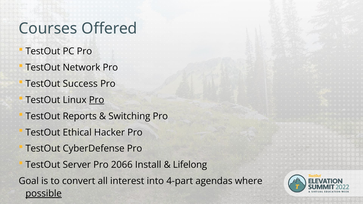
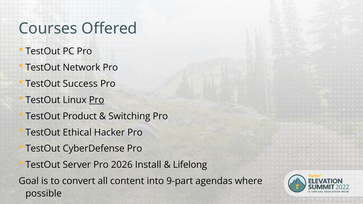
Reports: Reports -> Product (80, 116)
2066: 2066 -> 2026 (122, 165)
interest: interest -> content (127, 181)
4-part: 4-part -> 9-part (180, 181)
possible underline: present -> none (44, 194)
